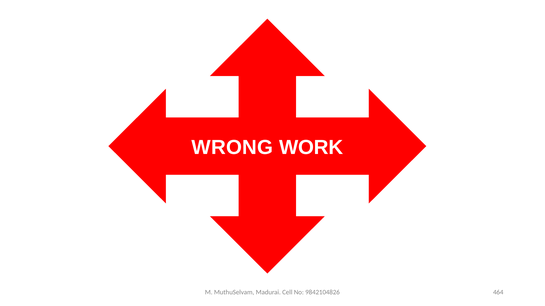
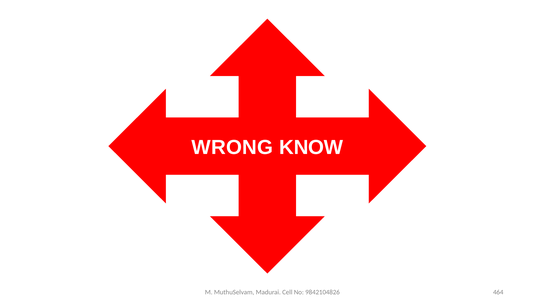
WORK: WORK -> KNOW (311, 148)
